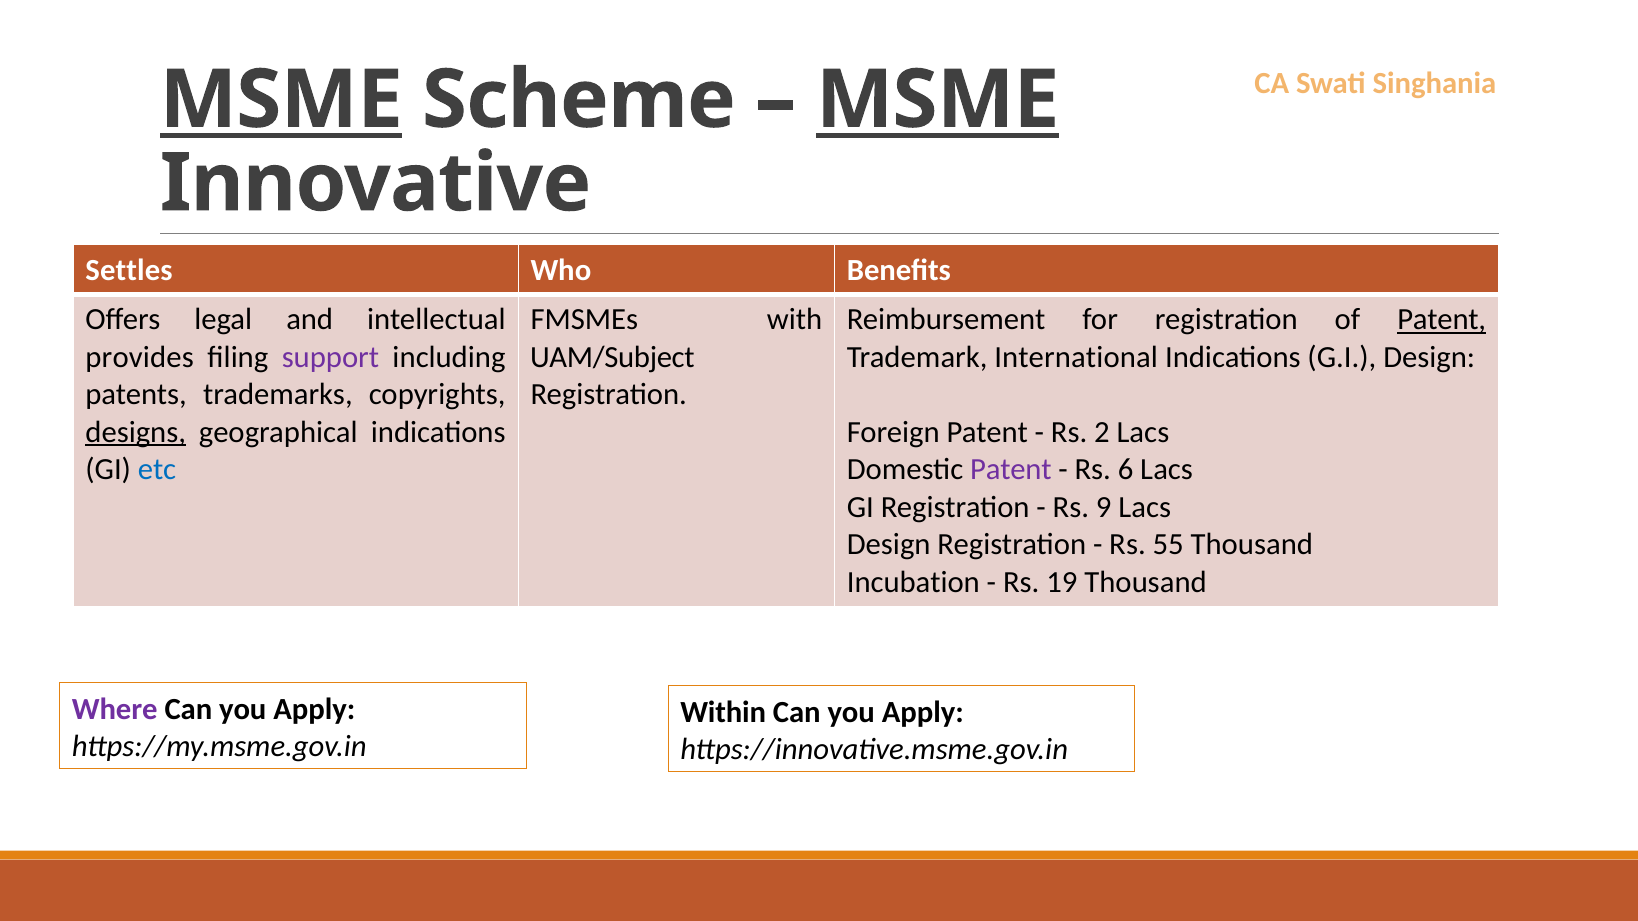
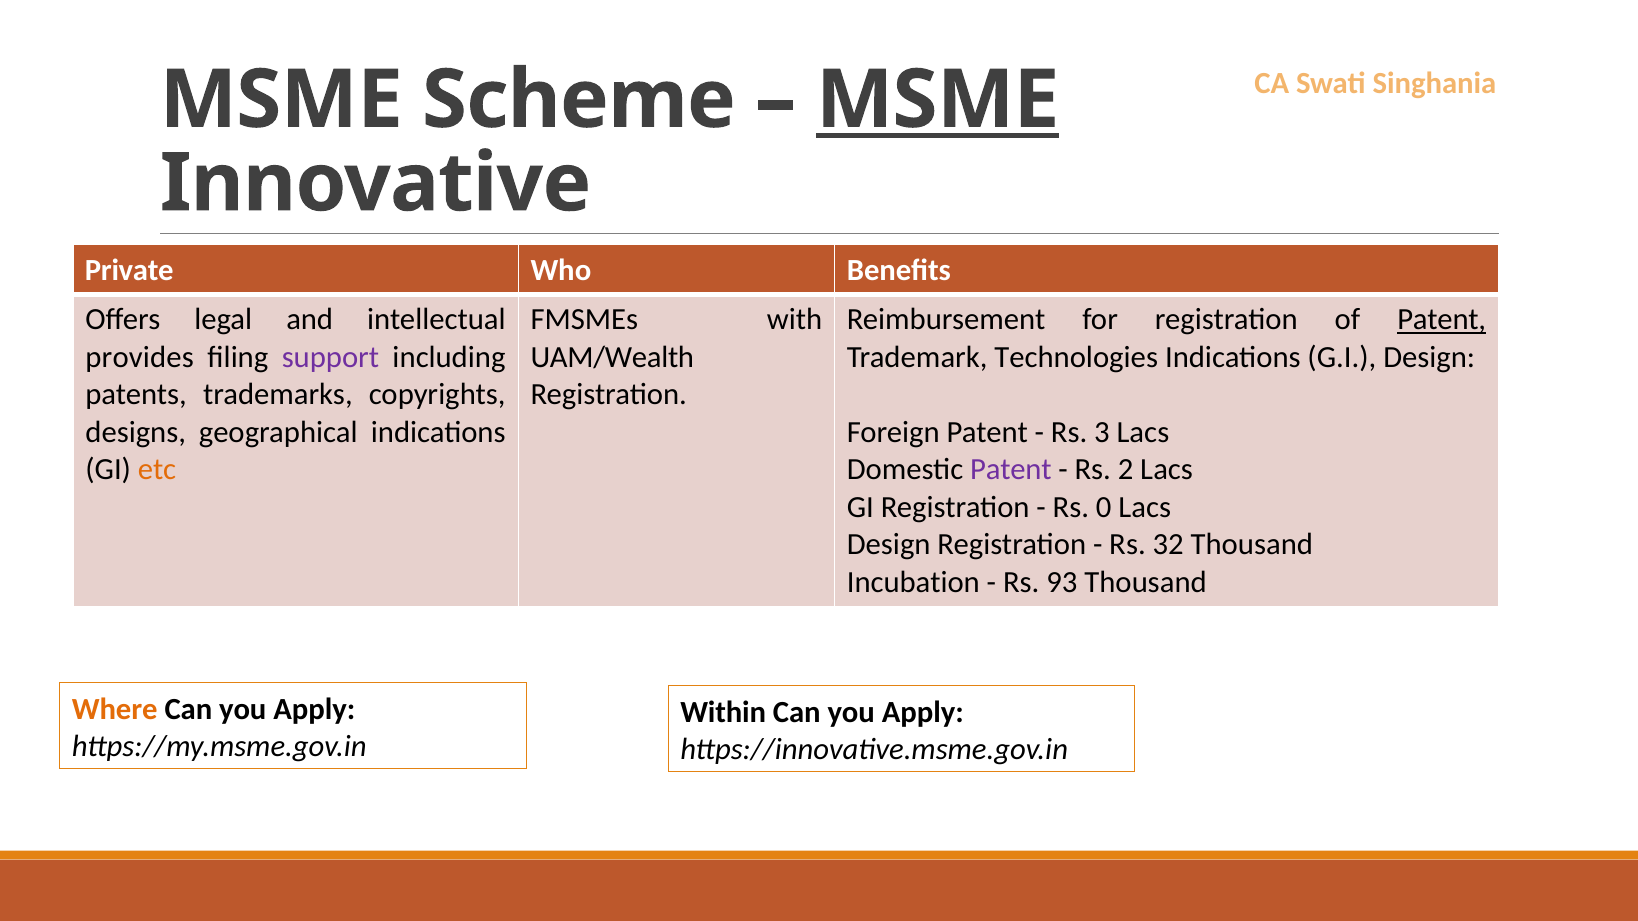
MSME underline: present -> none (281, 100)
Settles: Settles -> Private (129, 270)
UAM/Subject: UAM/Subject -> UAM/Wealth (612, 357)
International: International -> Technologies (1076, 357)
designs underline: present -> none (136, 432)
2: 2 -> 3 (1102, 432)
etc colour: blue -> orange (157, 470)
6: 6 -> 2 (1126, 470)
9: 9 -> 0 (1104, 507)
55: 55 -> 32 (1168, 545)
19: 19 -> 93 (1062, 582)
Where colour: purple -> orange (115, 710)
